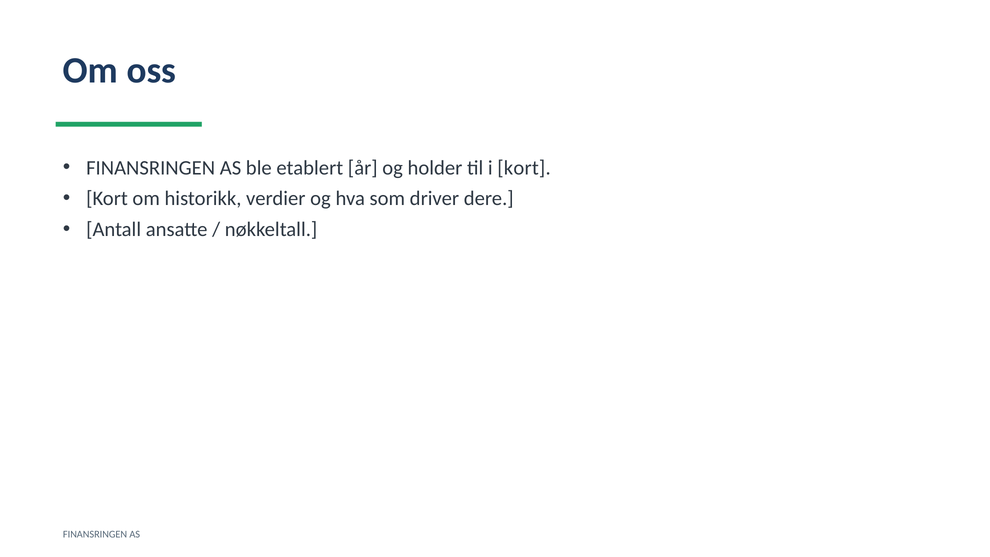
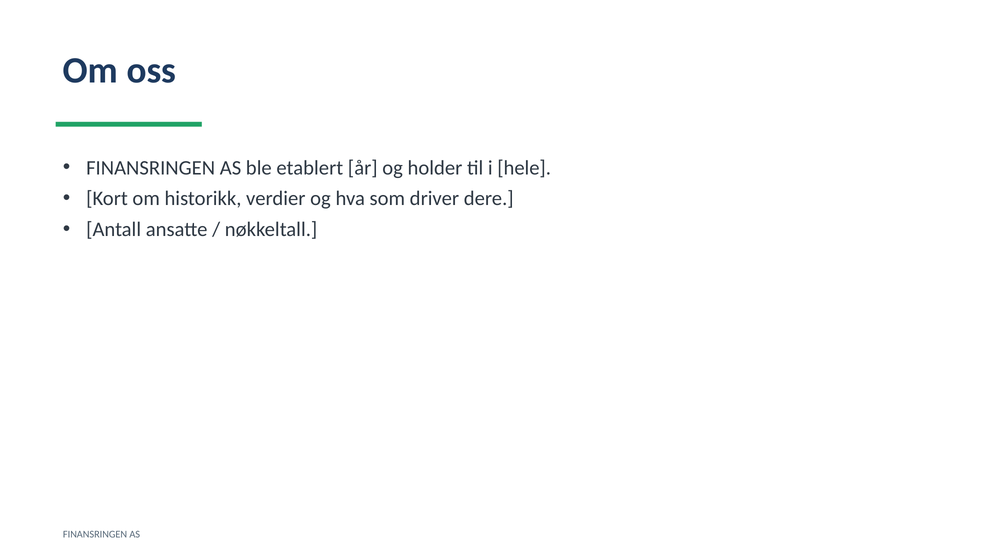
i kort: kort -> hele (524, 168)
